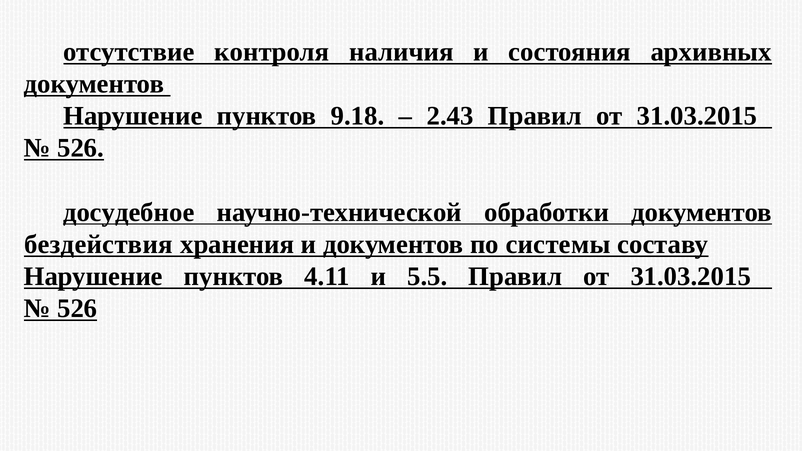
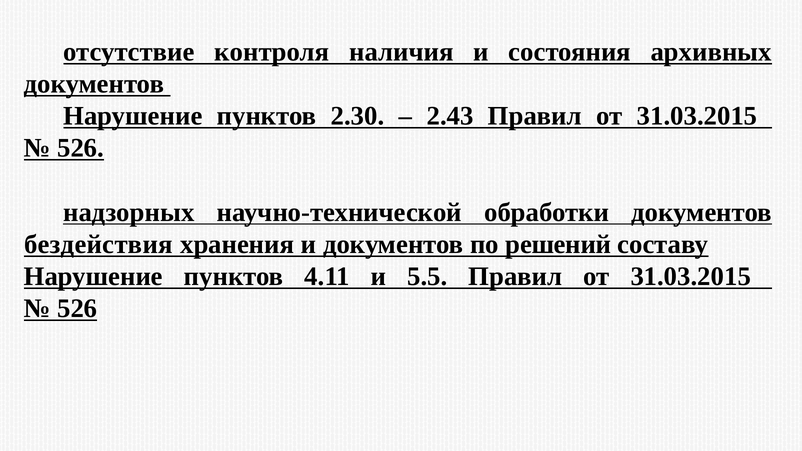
9.18: 9.18 -> 2.30 (358, 116)
досудебное: досудебное -> надзорных (129, 212)
системы: системы -> решений (558, 244)
